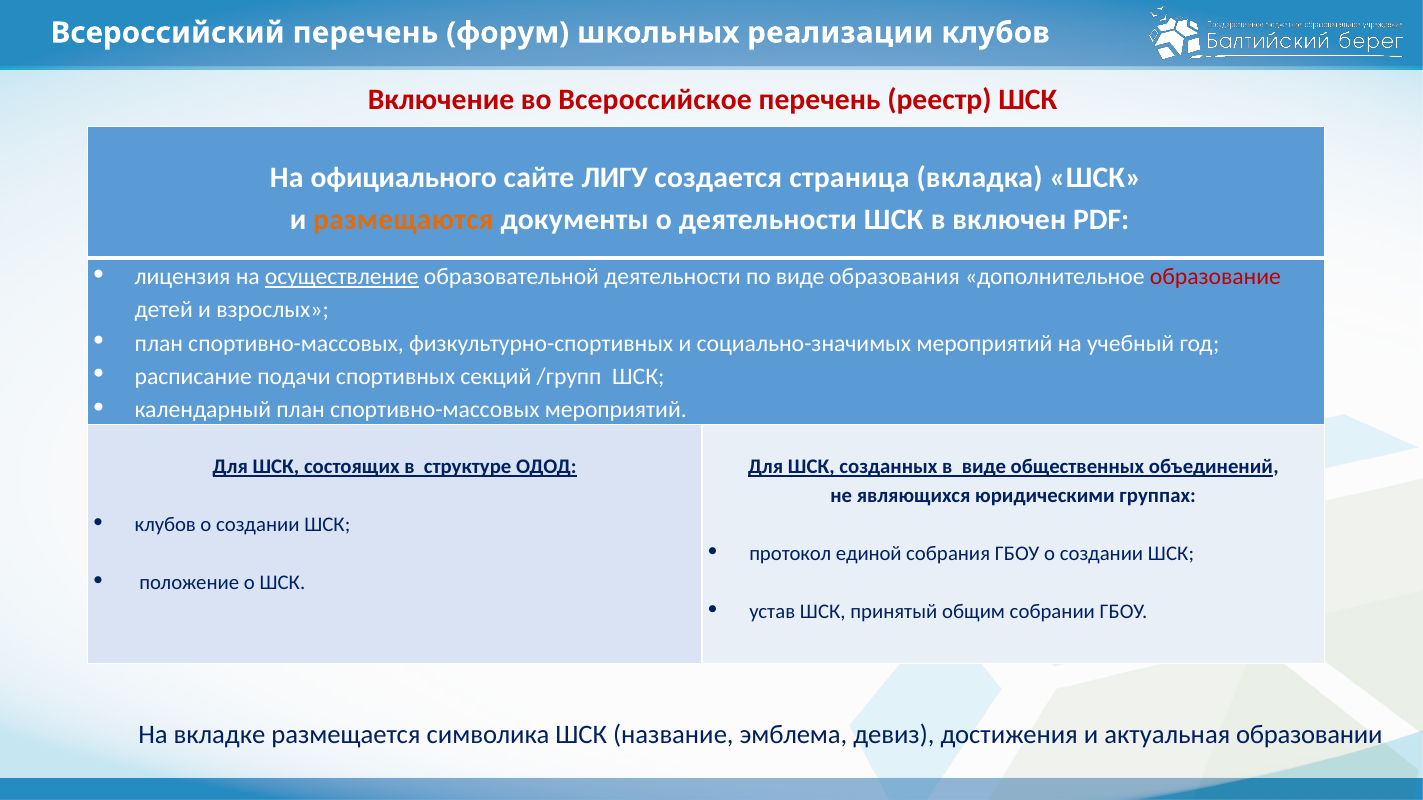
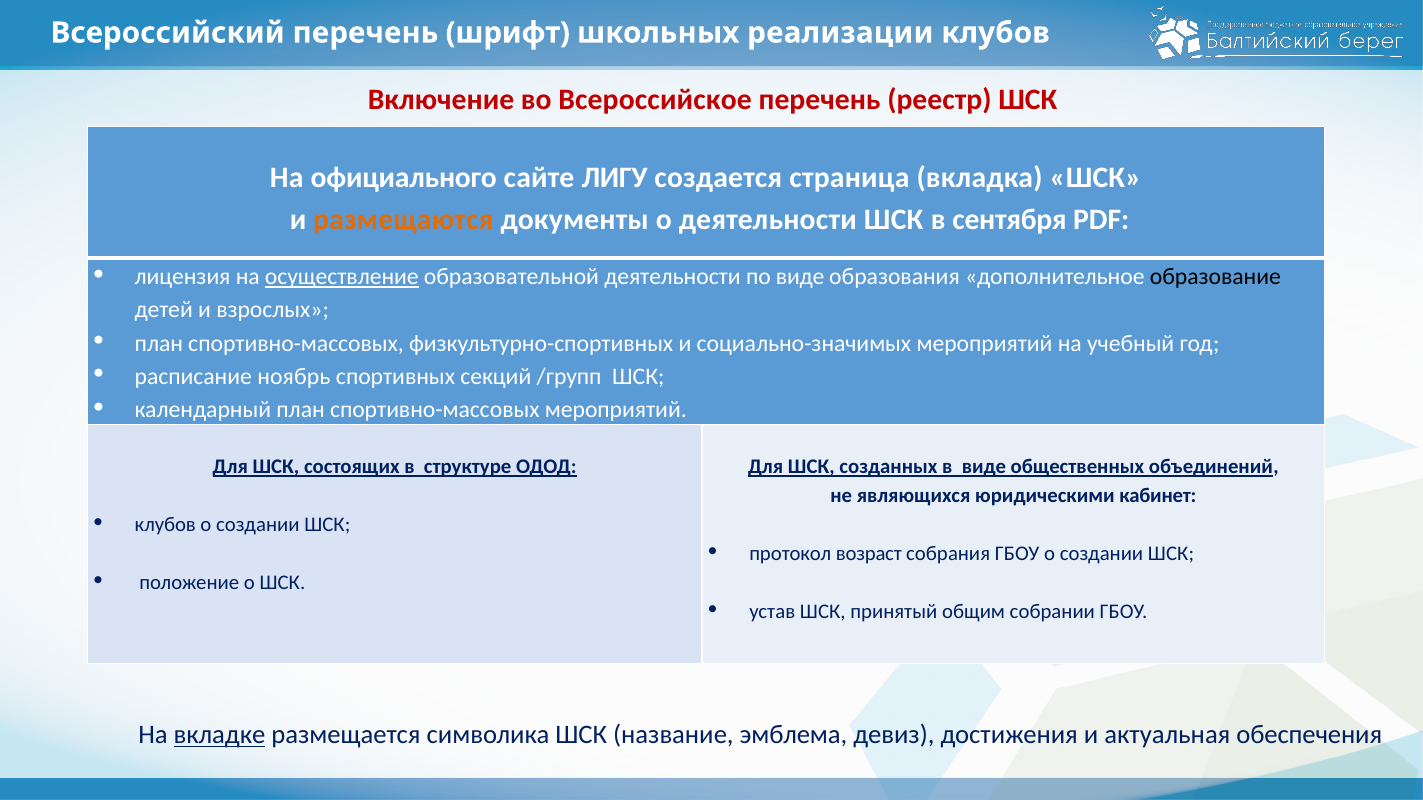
форум: форум -> шрифт (508, 33)
включен: включен -> сентября (1010, 219)
образование colour: red -> black (1215, 277)
подачи: подачи -> ноябрь (294, 377)
группах: группах -> кабинет (1158, 496)
единой: единой -> возраст (869, 554)
вкладке underline: none -> present (219, 736)
образовании: образовании -> обеспечения (1309, 736)
